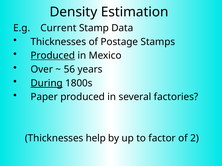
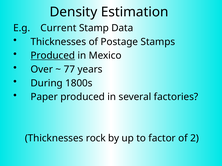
56: 56 -> 77 (69, 70)
During underline: present -> none (47, 83)
help: help -> rock (96, 139)
